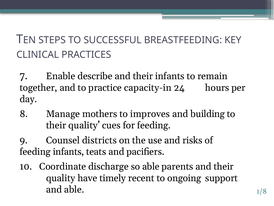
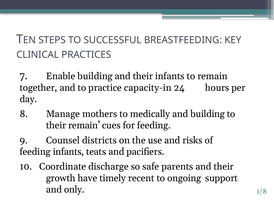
Enable describe: describe -> building (95, 76)
improves: improves -> medically (150, 114)
quality: quality -> remain (84, 125)
so able: able -> safe (151, 166)
quality: quality -> growth (61, 178)
and able: able -> only (74, 189)
